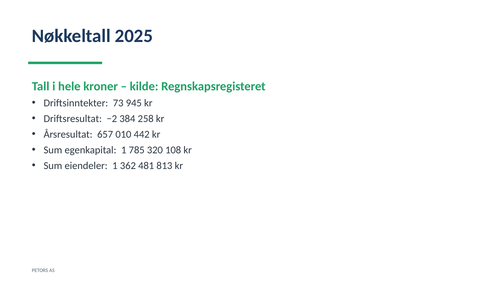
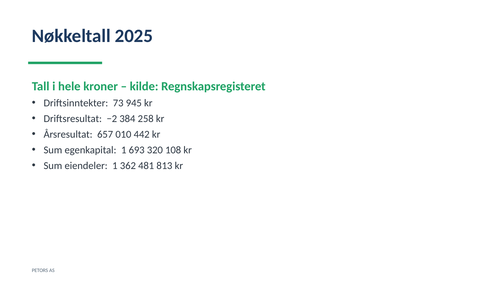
785: 785 -> 693 (137, 150)
